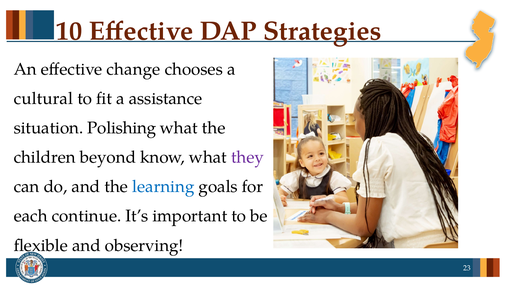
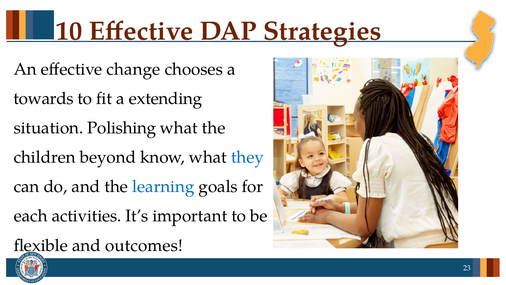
cultural: cultural -> towards (44, 98)
assistance: assistance -> extending (166, 98)
they colour: purple -> blue (247, 157)
continue: continue -> activities (87, 216)
observing: observing -> outcomes (144, 245)
